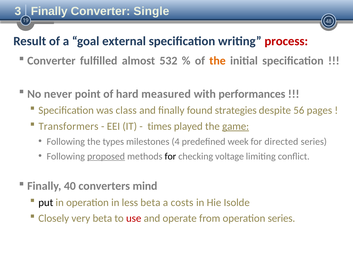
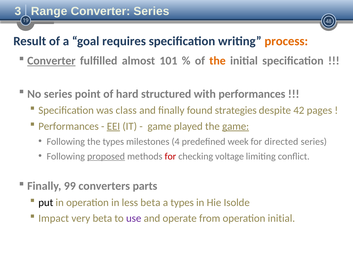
3 Finally: Finally -> Range (49, 11)
Converter Single: Single -> Series (151, 11)
external: external -> requires (124, 41)
process colour: red -> orange (286, 41)
Converter underline: none -> present (51, 61)
532: 532 -> 101 (168, 61)
No never: never -> series (58, 94)
measured: measured -> structured (166, 94)
56: 56 -> 42 (299, 110)
Transformers: Transformers -> Performances (69, 126)
EEI underline: none -> present (113, 126)
times: times -> game (160, 126)
for colour: black -> red (170, 156)
40: 40 -> 99 (70, 186)
mind: mind -> parts (145, 186)
a costs: costs -> types (182, 202)
Closely: Closely -> Impact (54, 218)
use colour: red -> purple (134, 218)
operation series: series -> initial (281, 218)
